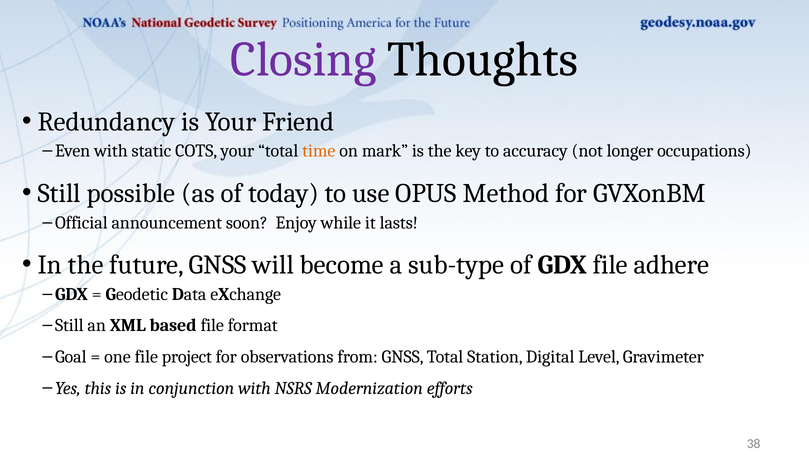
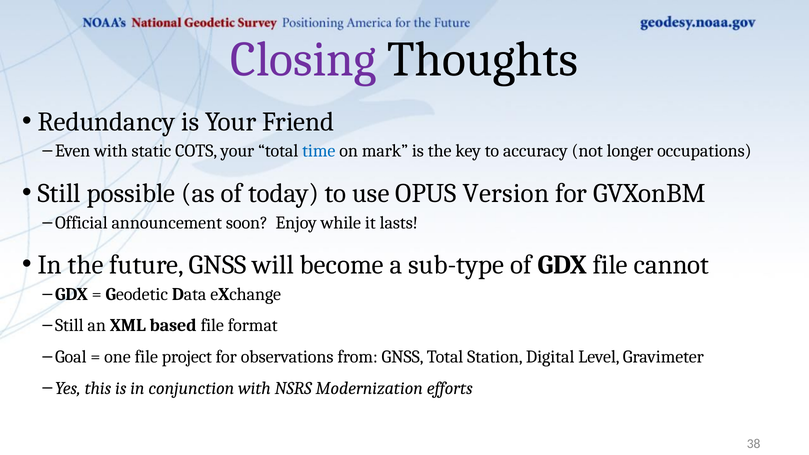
time colour: orange -> blue (319, 151)
Method: Method -> Version (506, 193)
adhere: adhere -> cannot (671, 265)
